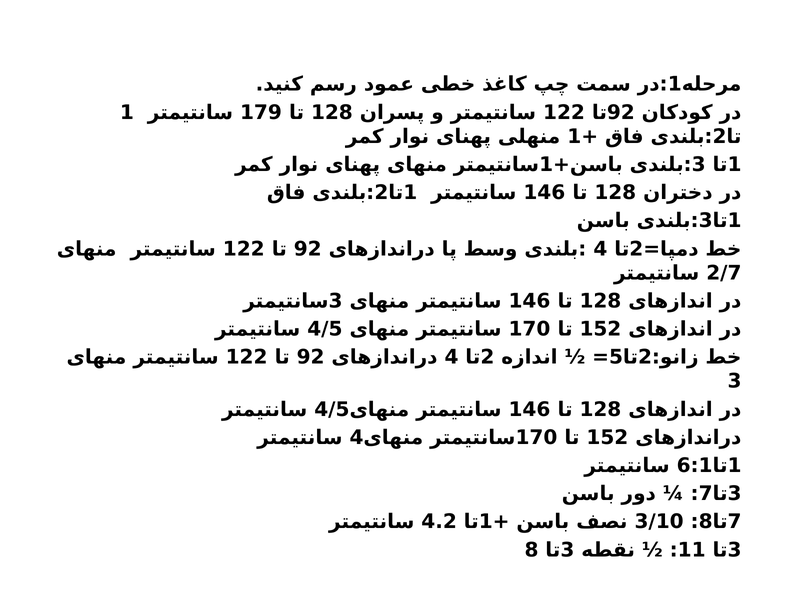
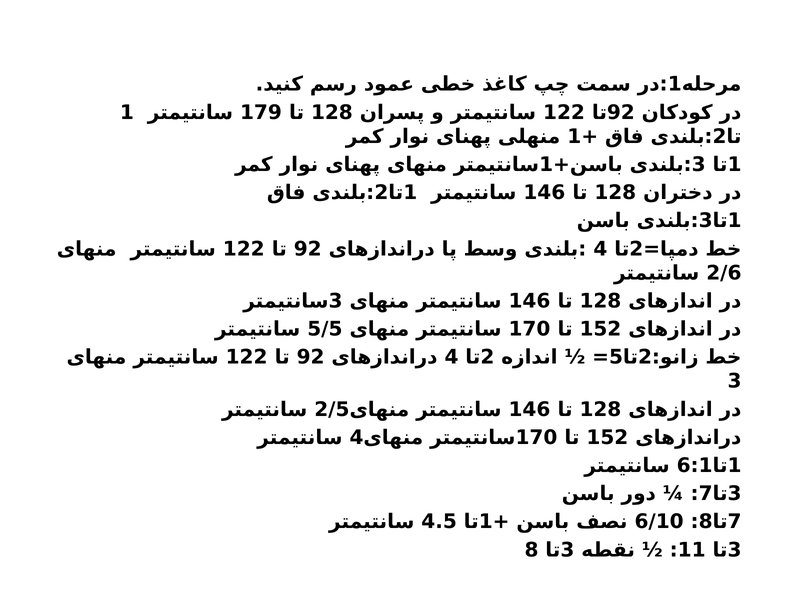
2/7: 2/7 -> 2/6 (724, 273)
4/5: 4/5 -> 5/5 (325, 329)
4/5: 4/5 -> 2/5 (332, 410)
4.2: 4.2 -> 4.5 (439, 522)
3/10: 3/10 -> 6/10 (659, 522)
